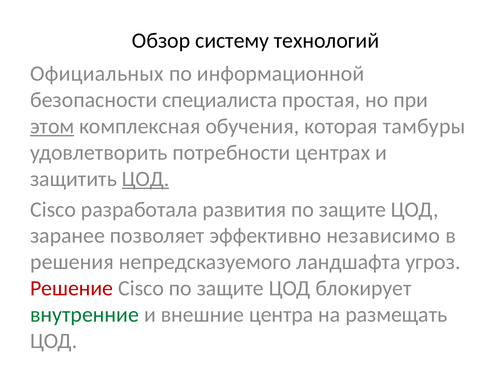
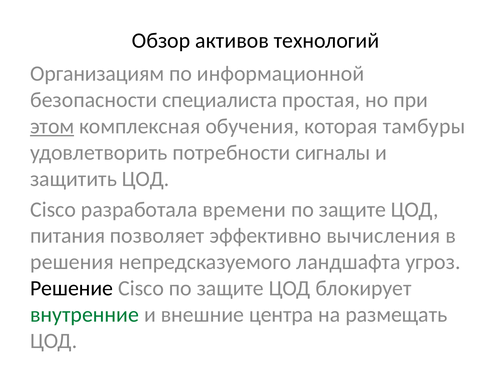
систему: систему -> активов (232, 41)
Официальных: Официальных -> Организациям (97, 74)
центрах: центрах -> сигналы (333, 153)
ЦОД underline: present -> none (146, 179)
развития: развития -> времени (244, 209)
заранее: заранее -> питания (68, 236)
независимо: независимо -> вычисления (383, 236)
Решение colour: red -> black (72, 288)
